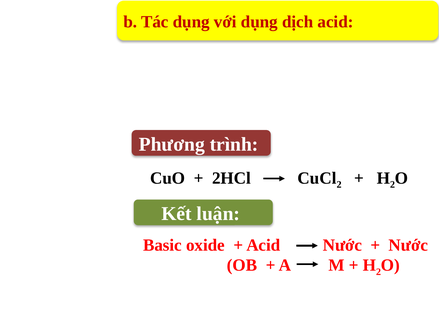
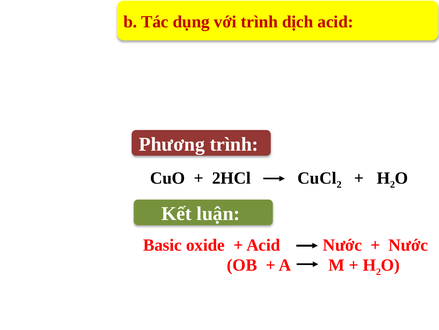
với dụng: dụng -> trình (259, 22)
